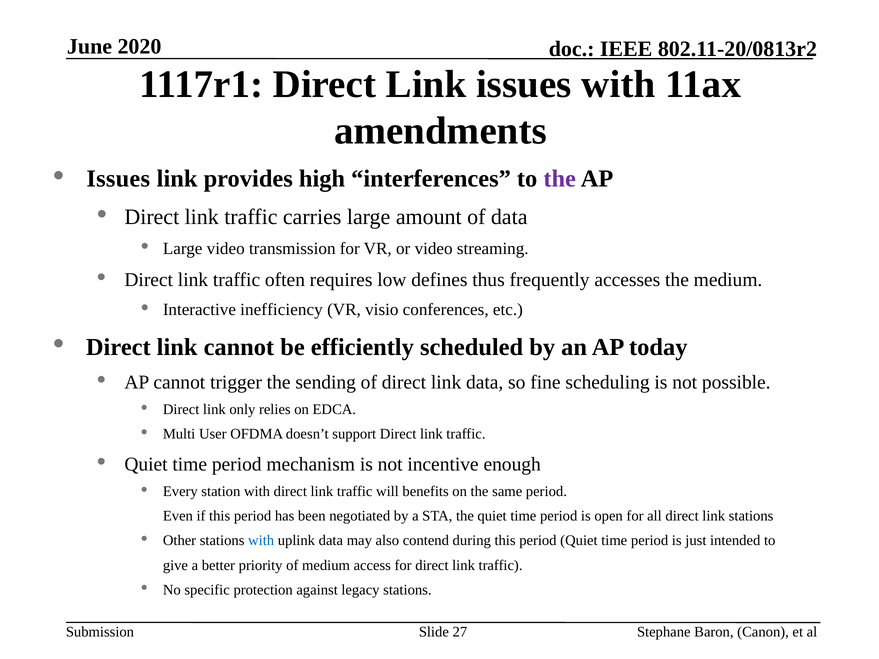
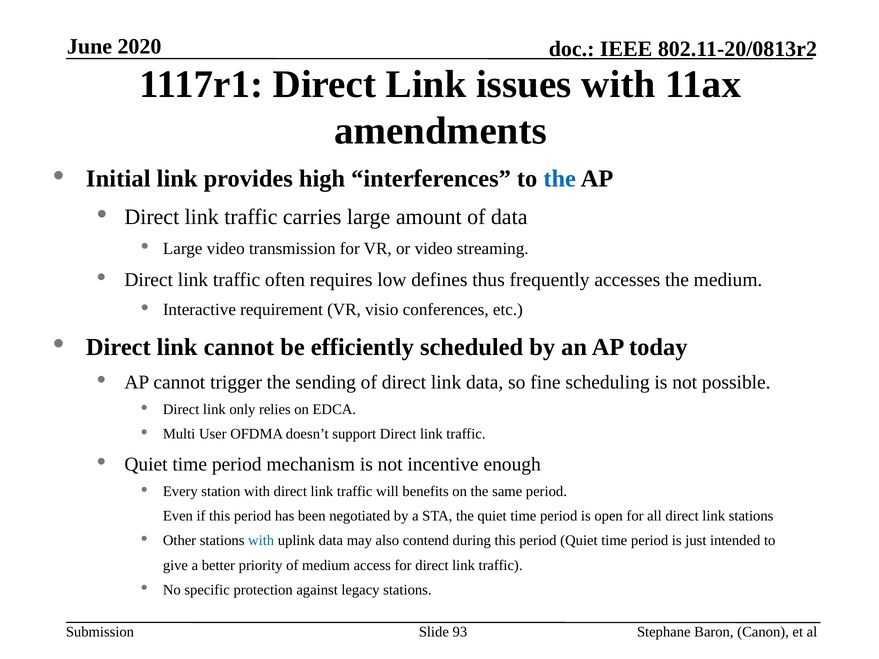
Issues: Issues -> Initial (118, 179)
the colour: purple -> blue (560, 179)
inefficiency: inefficiency -> requirement (282, 310)
27: 27 -> 93 (460, 632)
